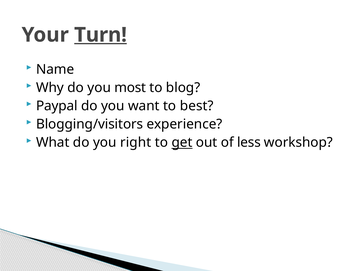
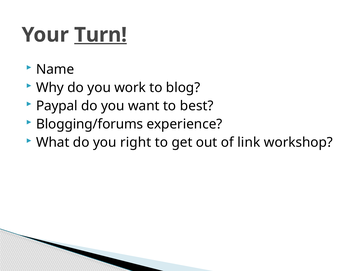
most: most -> work (130, 88)
Blogging/visitors: Blogging/visitors -> Blogging/forums (90, 124)
get underline: present -> none (182, 142)
less: less -> link (249, 142)
